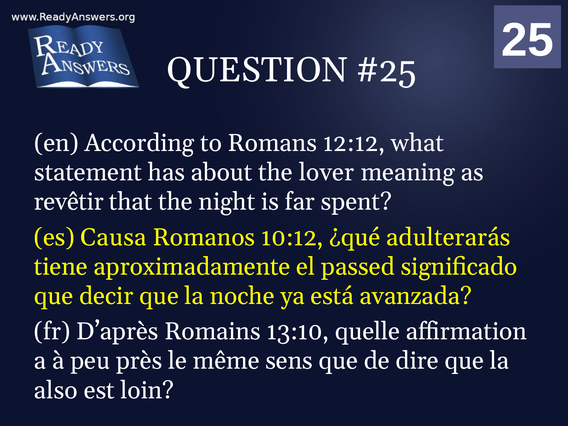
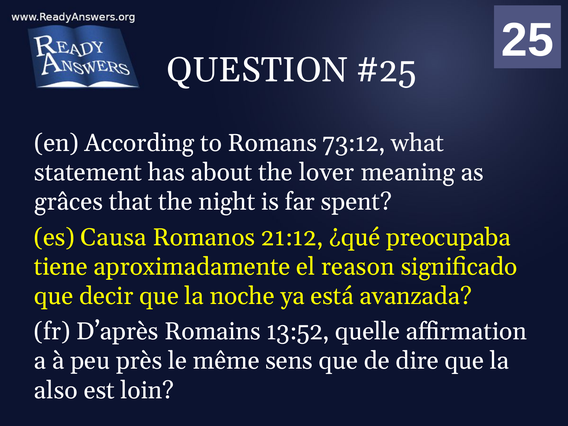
12:12: 12:12 -> 73:12 (354, 143)
revêtir: revêtir -> grâces (69, 202)
10:12: 10:12 -> 21:12 (292, 237)
adulterarás: adulterarás -> preocupaba (448, 237)
passed: passed -> reason (358, 267)
13:10: 13:10 -> 13:52 (298, 332)
